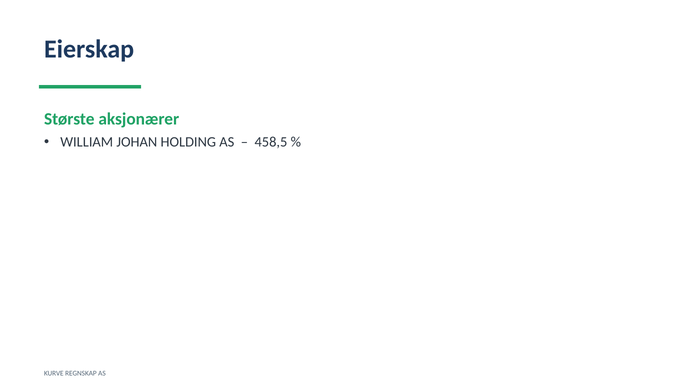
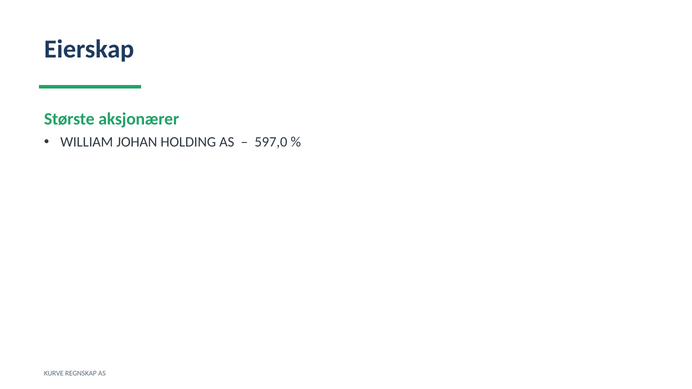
458,5: 458,5 -> 597,0 (271, 142)
